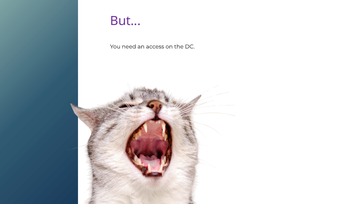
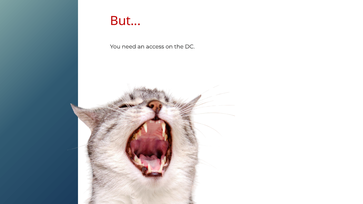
But colour: purple -> red (125, 21)
